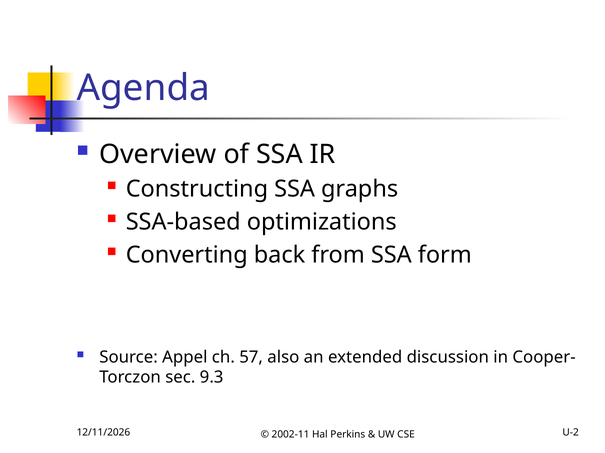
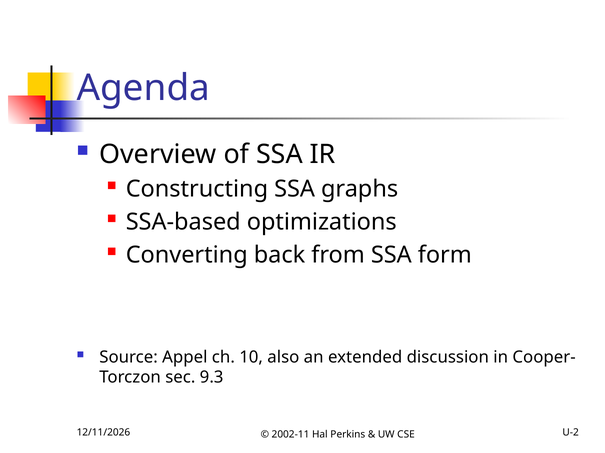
57: 57 -> 10 (251, 358)
